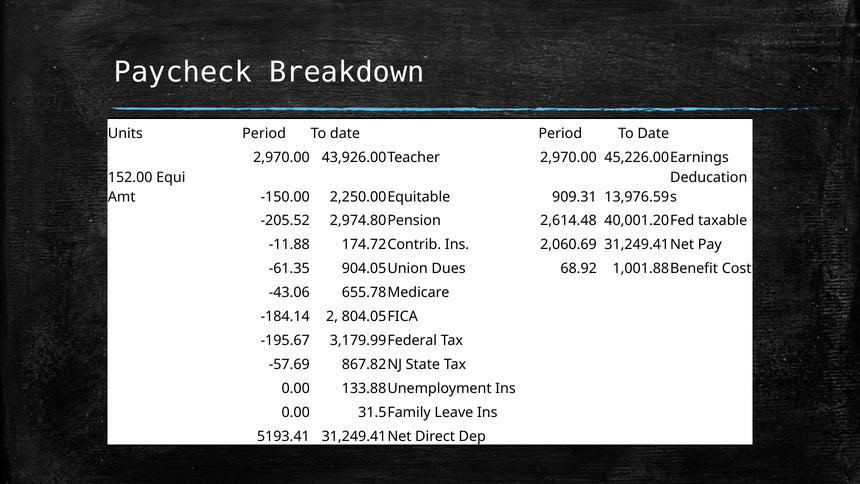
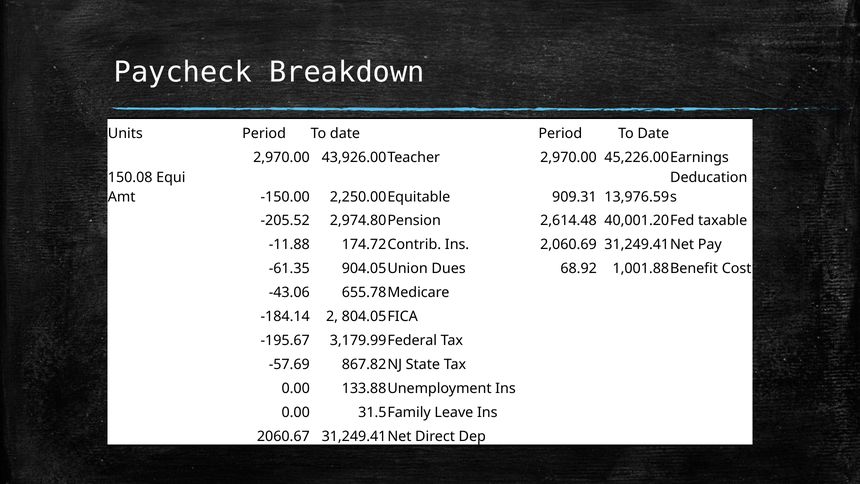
152.00: 152.00 -> 150.08 (130, 177)
5193.41: 5193.41 -> 2060.67 (283, 436)
